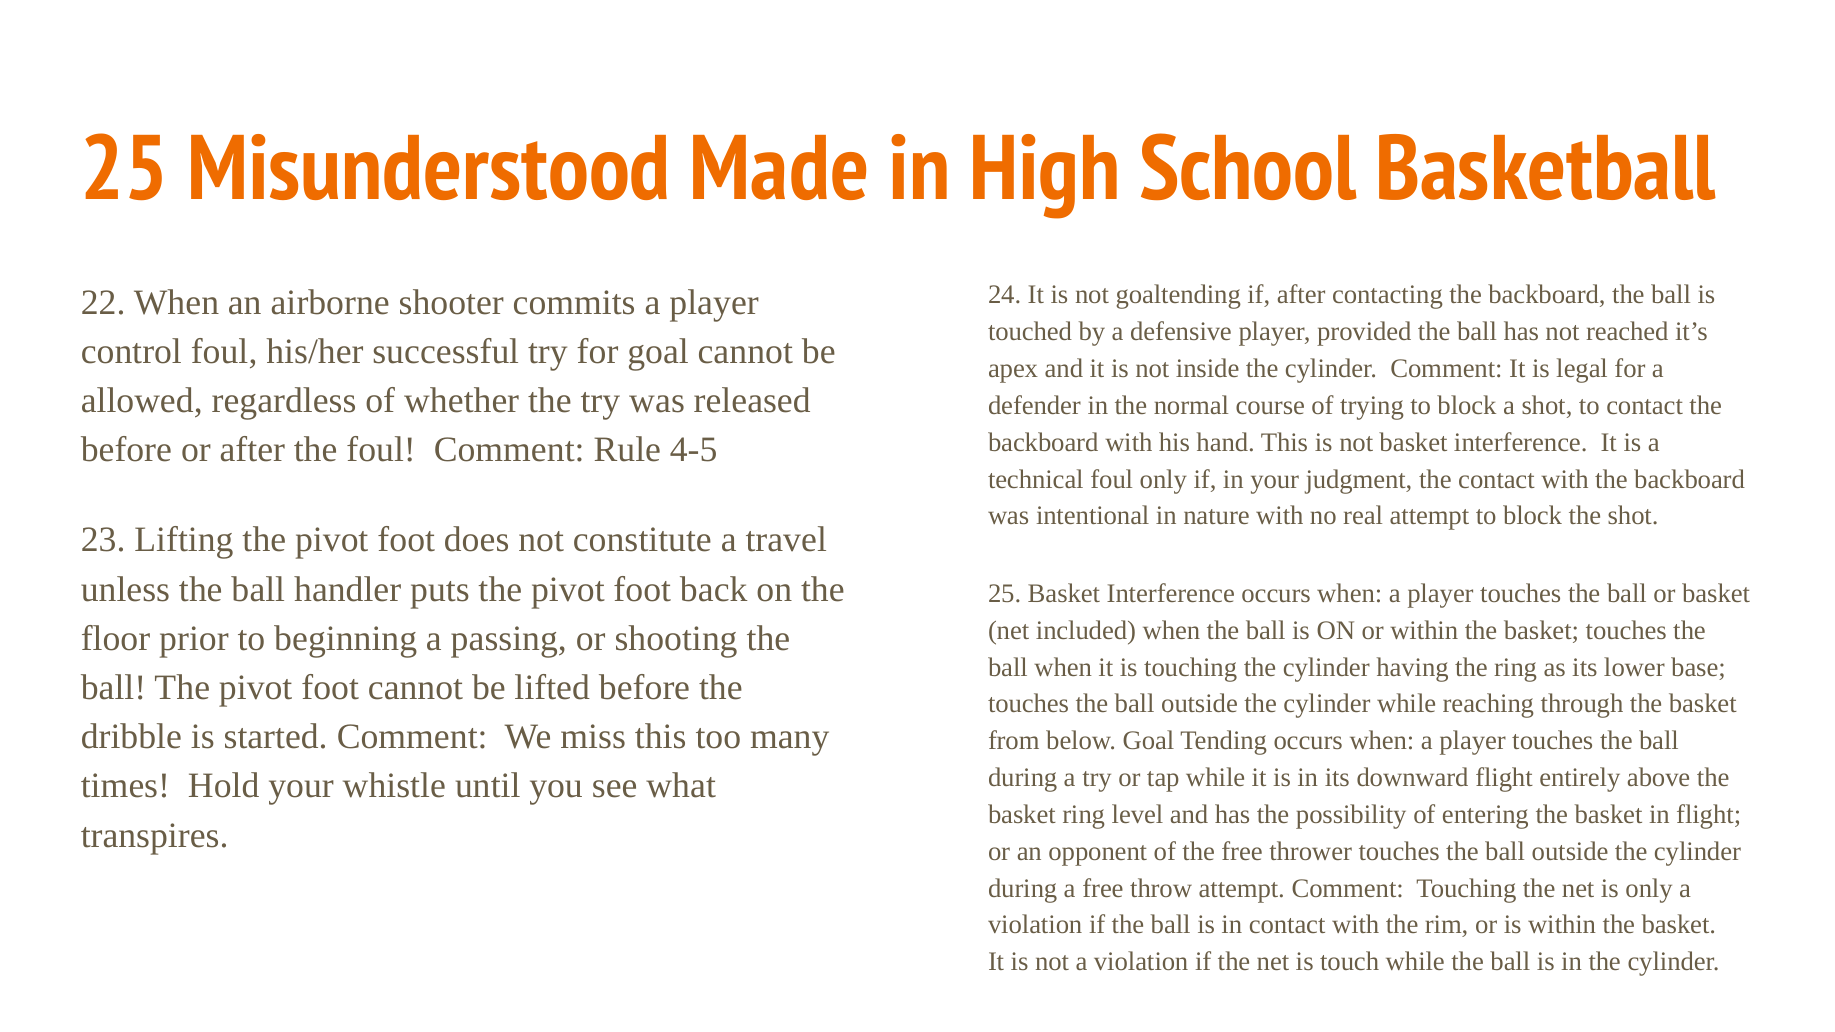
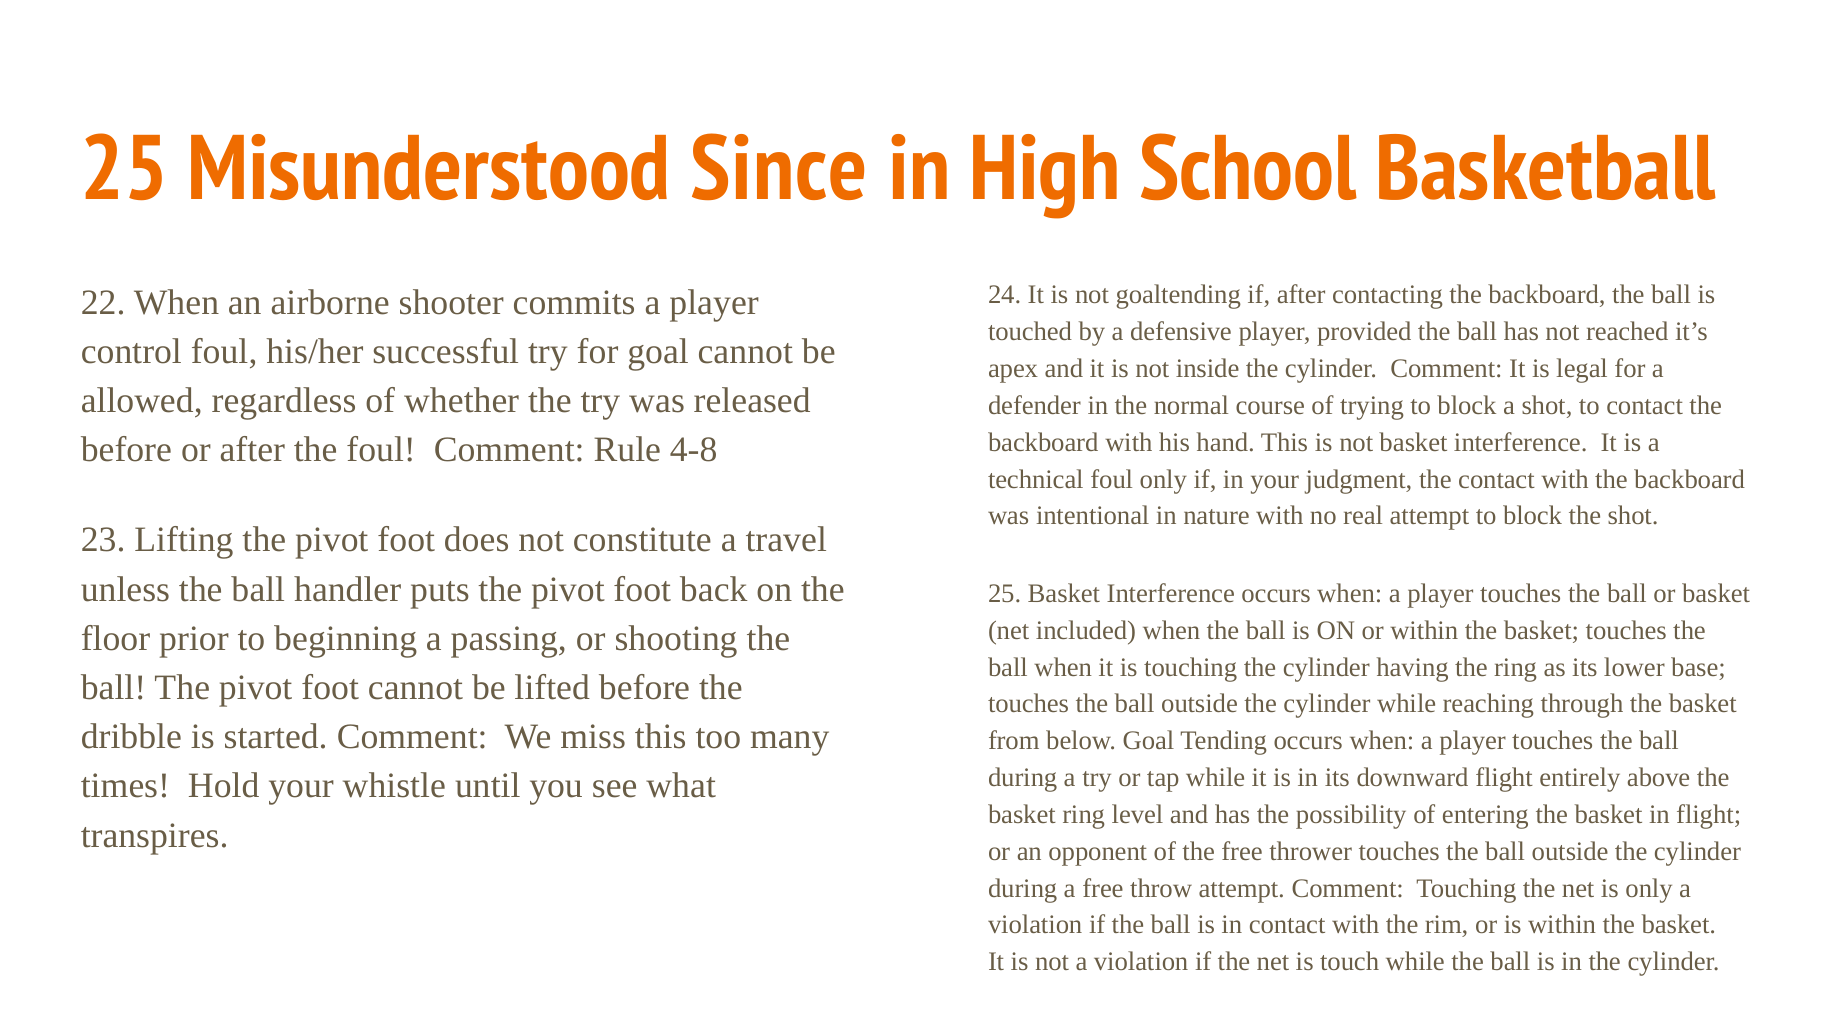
Made: Made -> Since (779, 169)
4-5: 4-5 -> 4-8 (694, 450)
